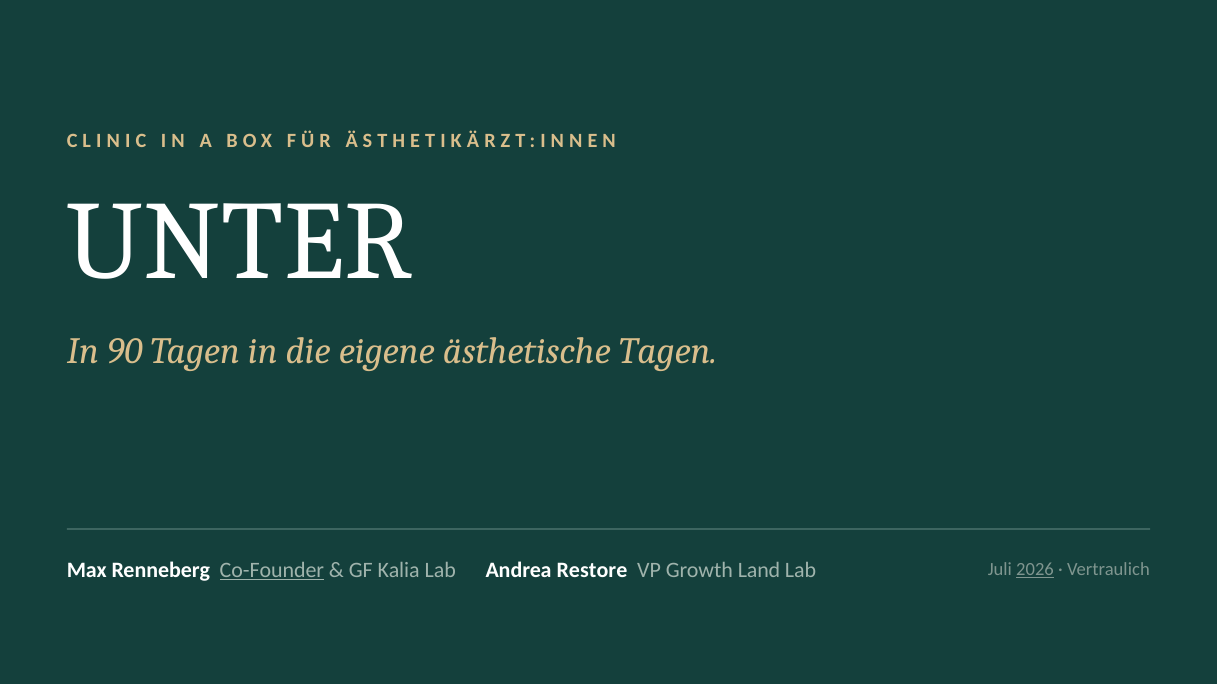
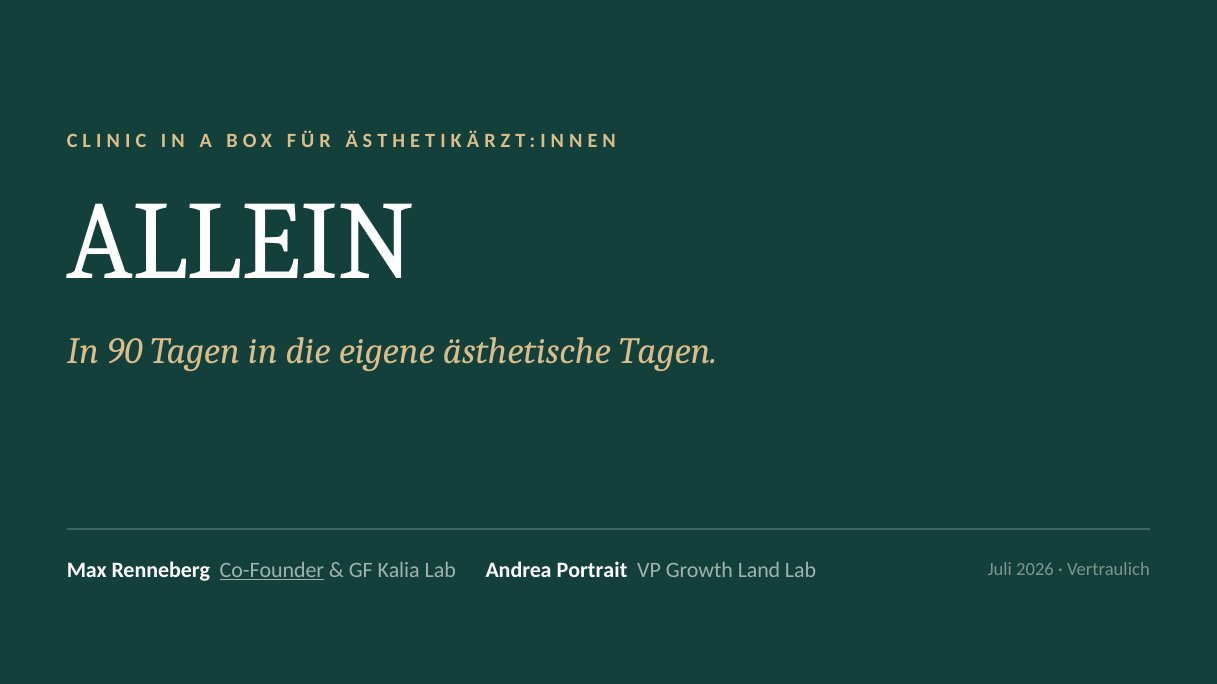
UNTER: UNTER -> ALLEIN (241, 242)
Restore: Restore -> Portrait (592, 570)
2026 underline: present -> none (1035, 570)
